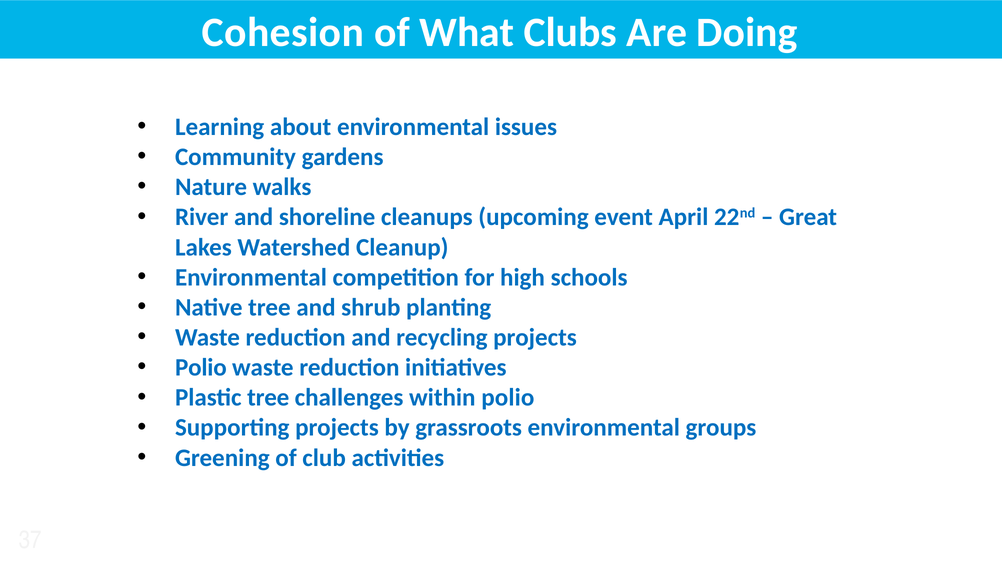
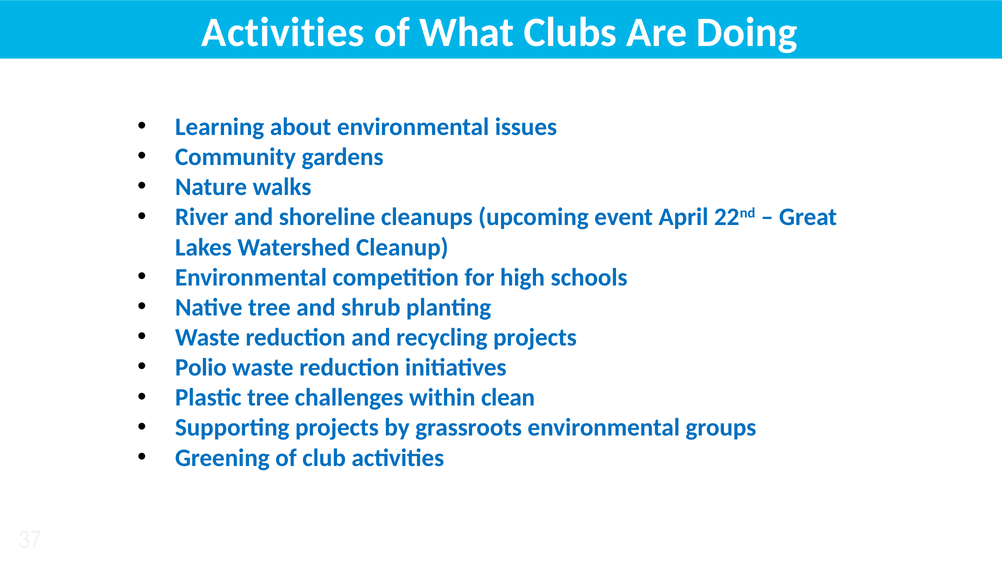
Cohesion: Cohesion -> Activities (283, 32)
within polio: polio -> clean (508, 397)
